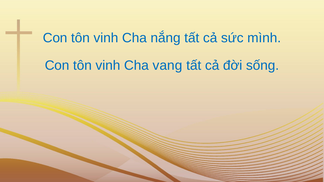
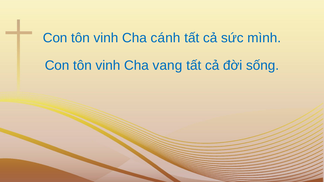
nắng: nắng -> cánh (166, 38)
